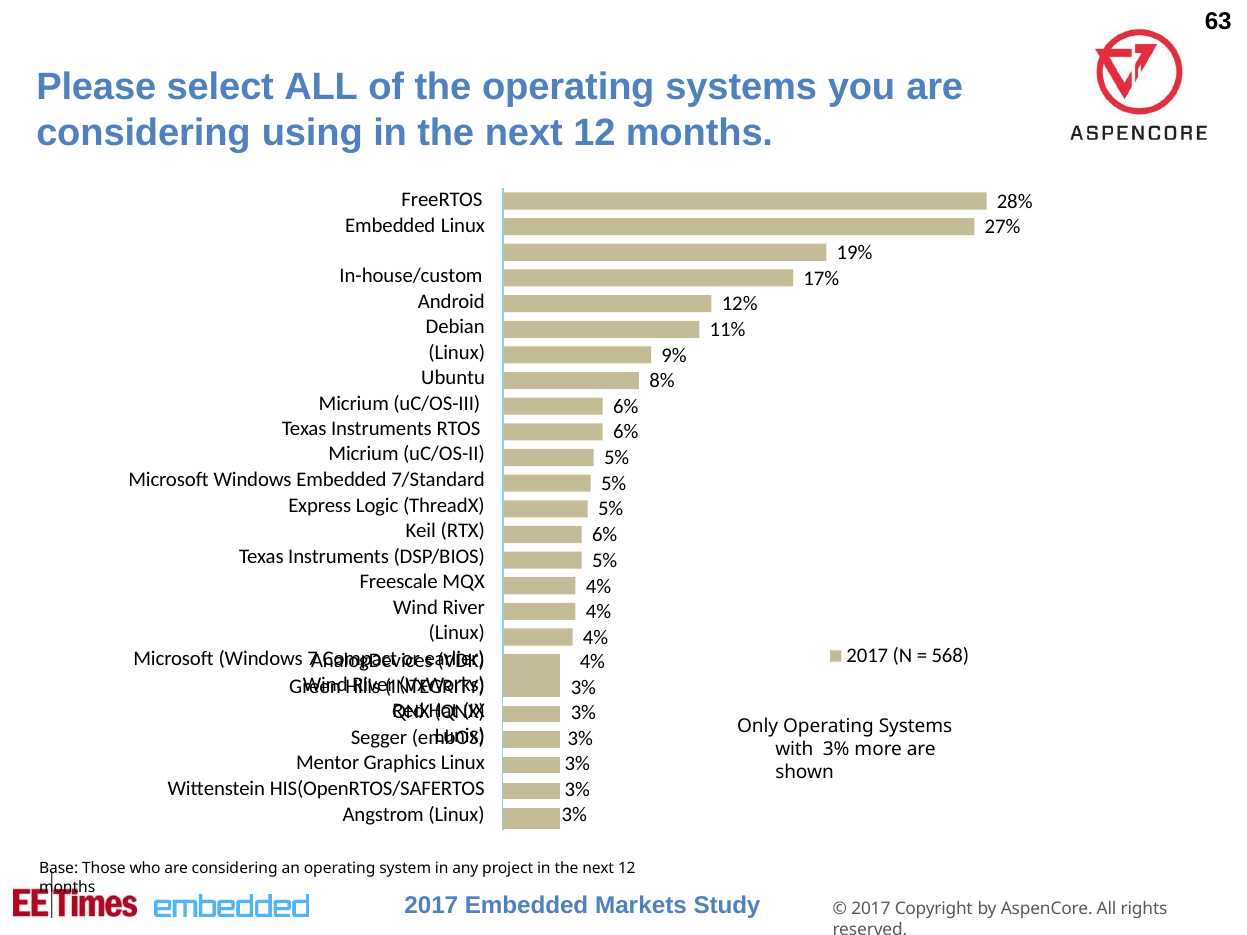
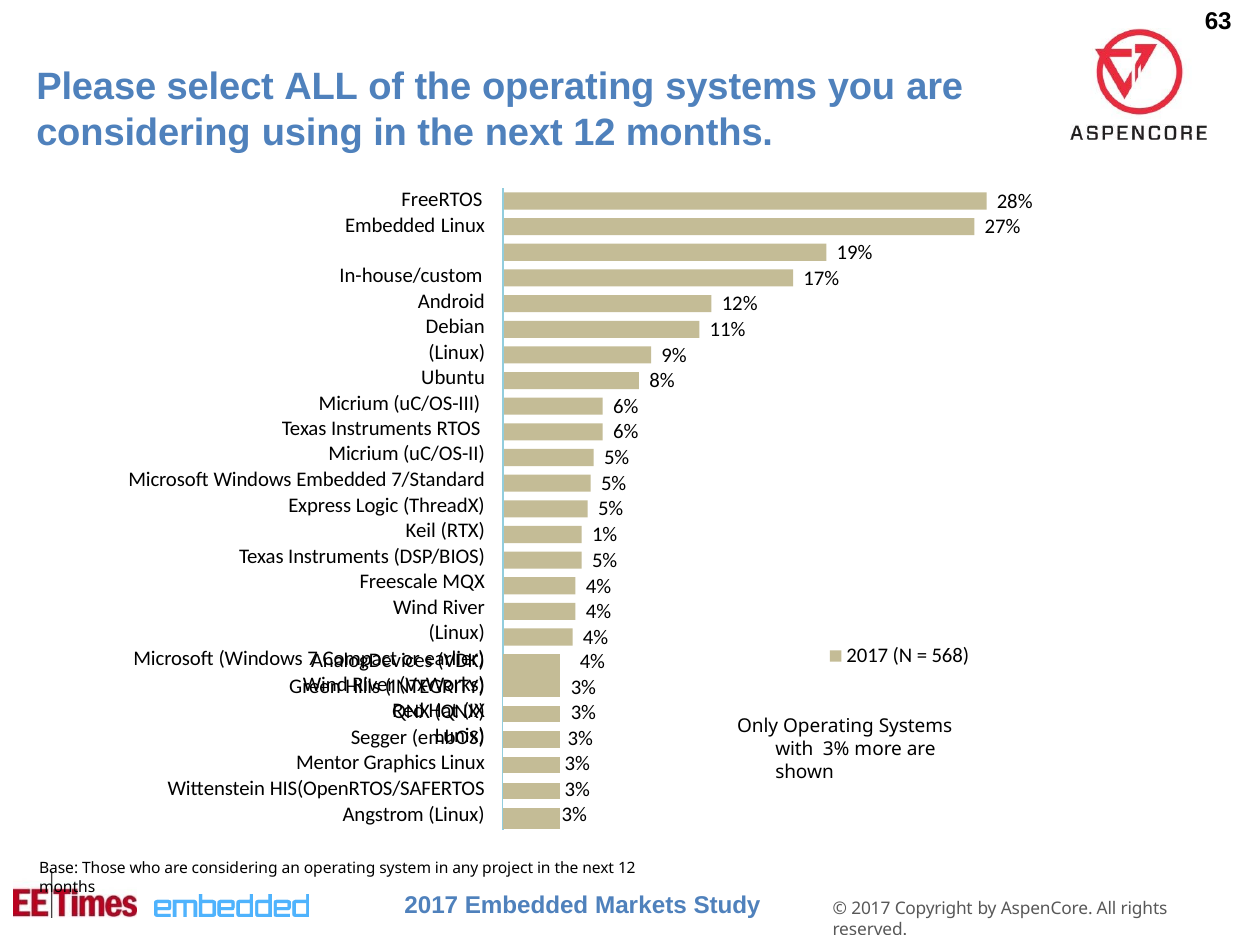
6%: 6% -> 1% (605, 535)
